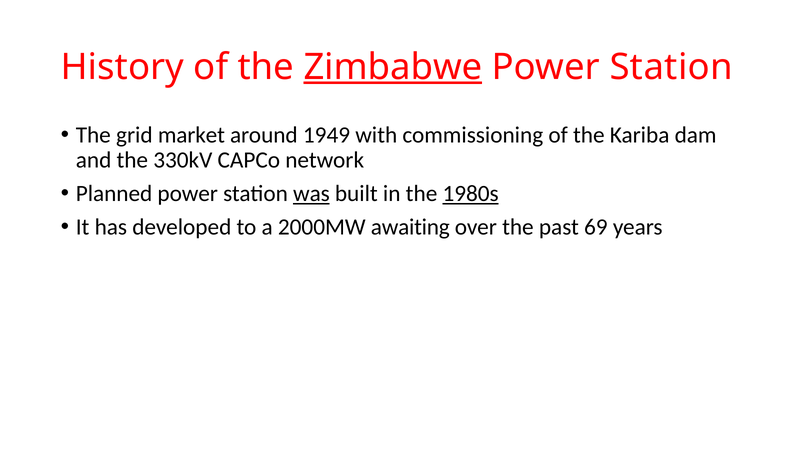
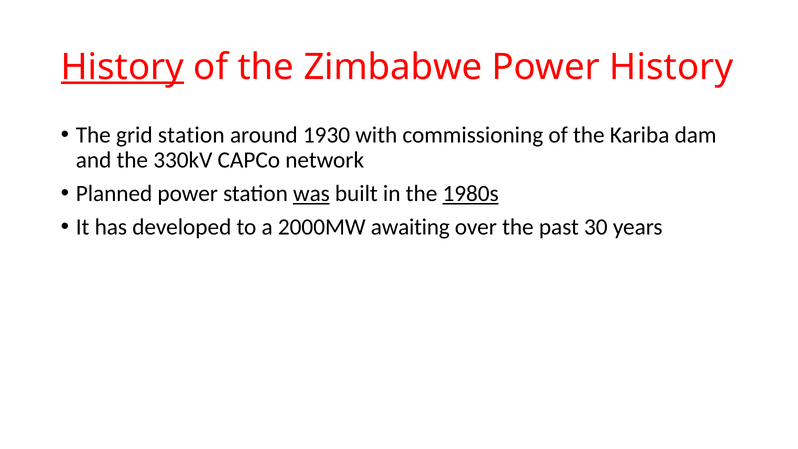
History underline: none -> present (122, 67)
Zimbabwe underline: present -> none (393, 67)
Station: Station -> History (671, 67)
grid market: market -> station (191, 135)
1949: 1949 -> 1930 (327, 135)
69: 69 -> 30 (596, 227)
